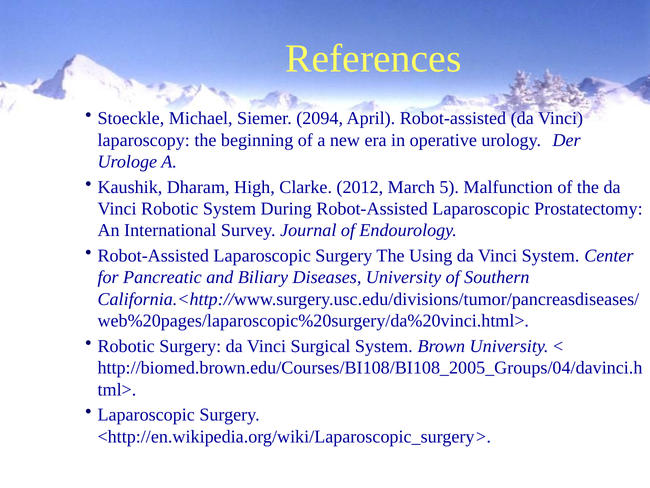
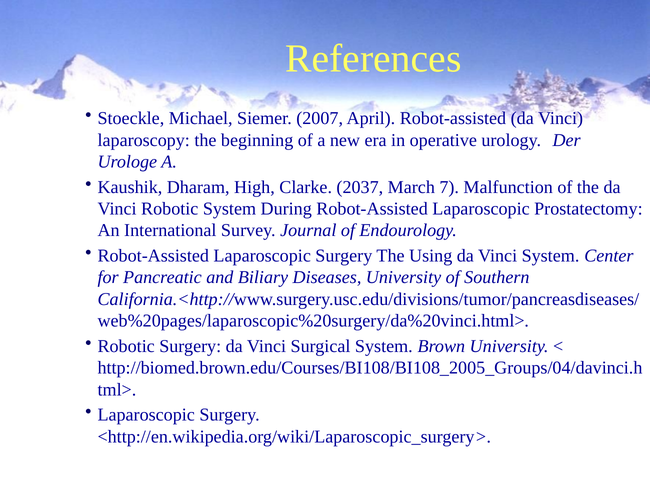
2094: 2094 -> 2007 (320, 118)
2012: 2012 -> 2037 (360, 187)
5: 5 -> 7 (449, 187)
